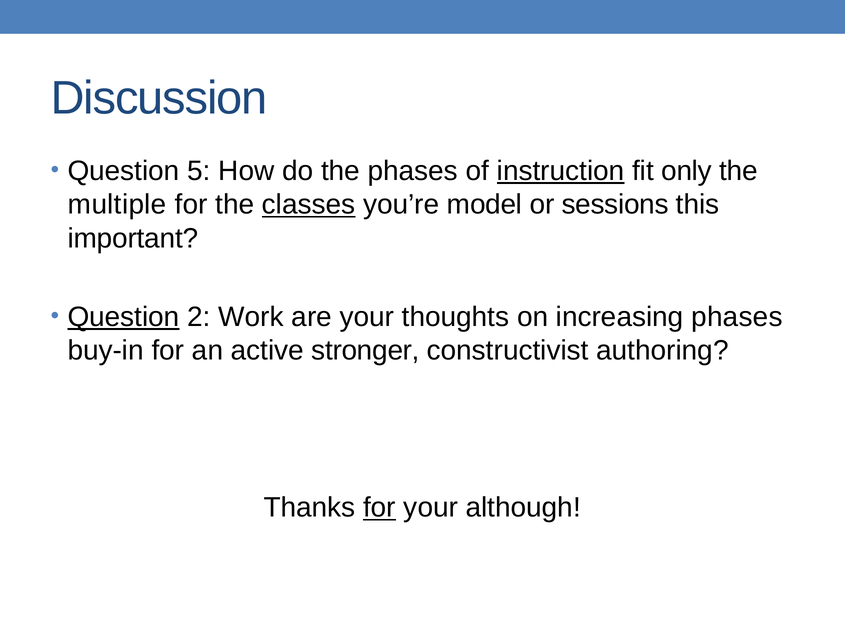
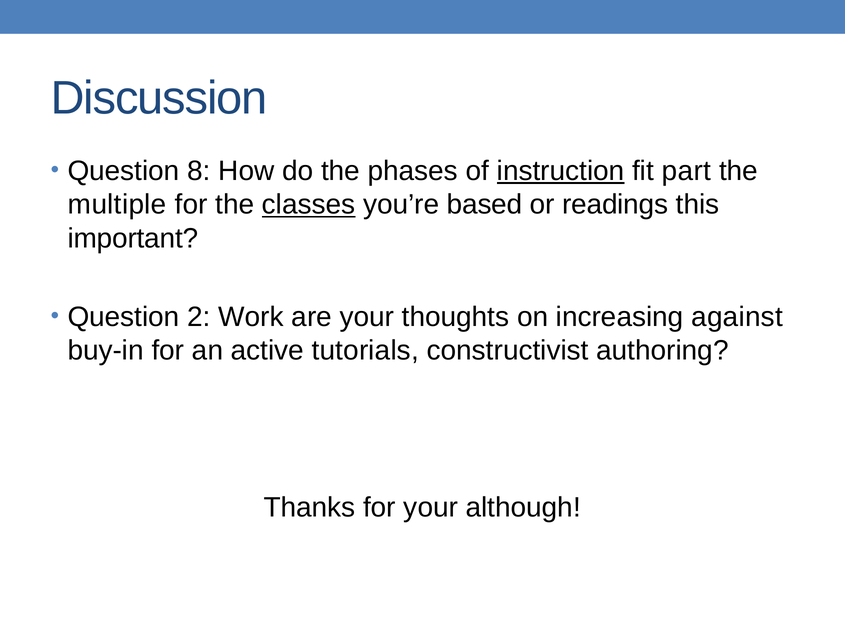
5: 5 -> 8 (199, 171)
only: only -> part (686, 171)
model: model -> based (485, 205)
sessions: sessions -> readings (615, 205)
Question underline: present -> none (124, 317)
increasing phases: phases -> against (737, 317)
stronger: stronger -> tutorials (365, 350)
for underline: present -> none (379, 508)
